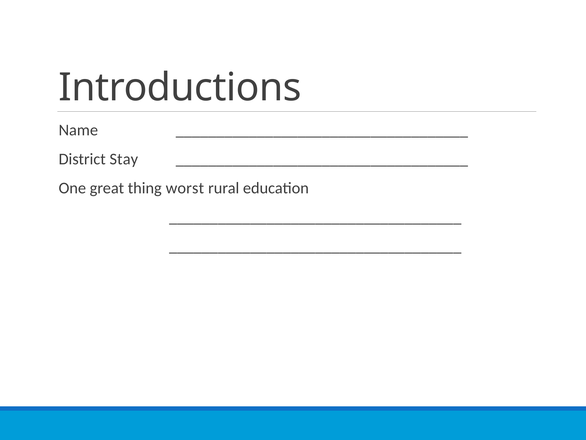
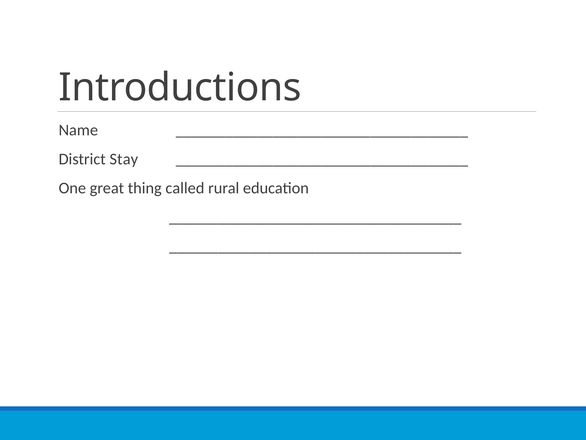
worst: worst -> called (185, 188)
